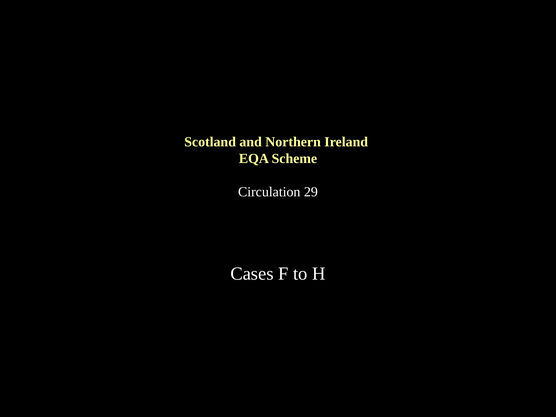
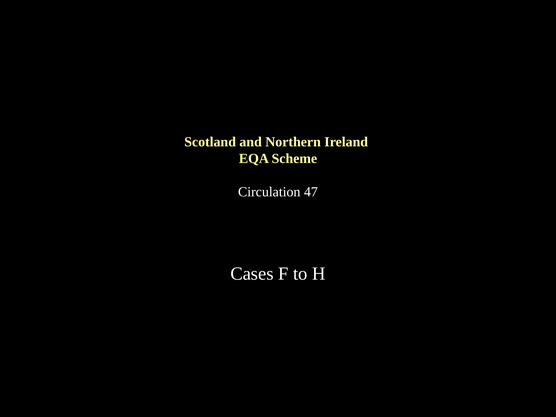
29: 29 -> 47 (311, 192)
